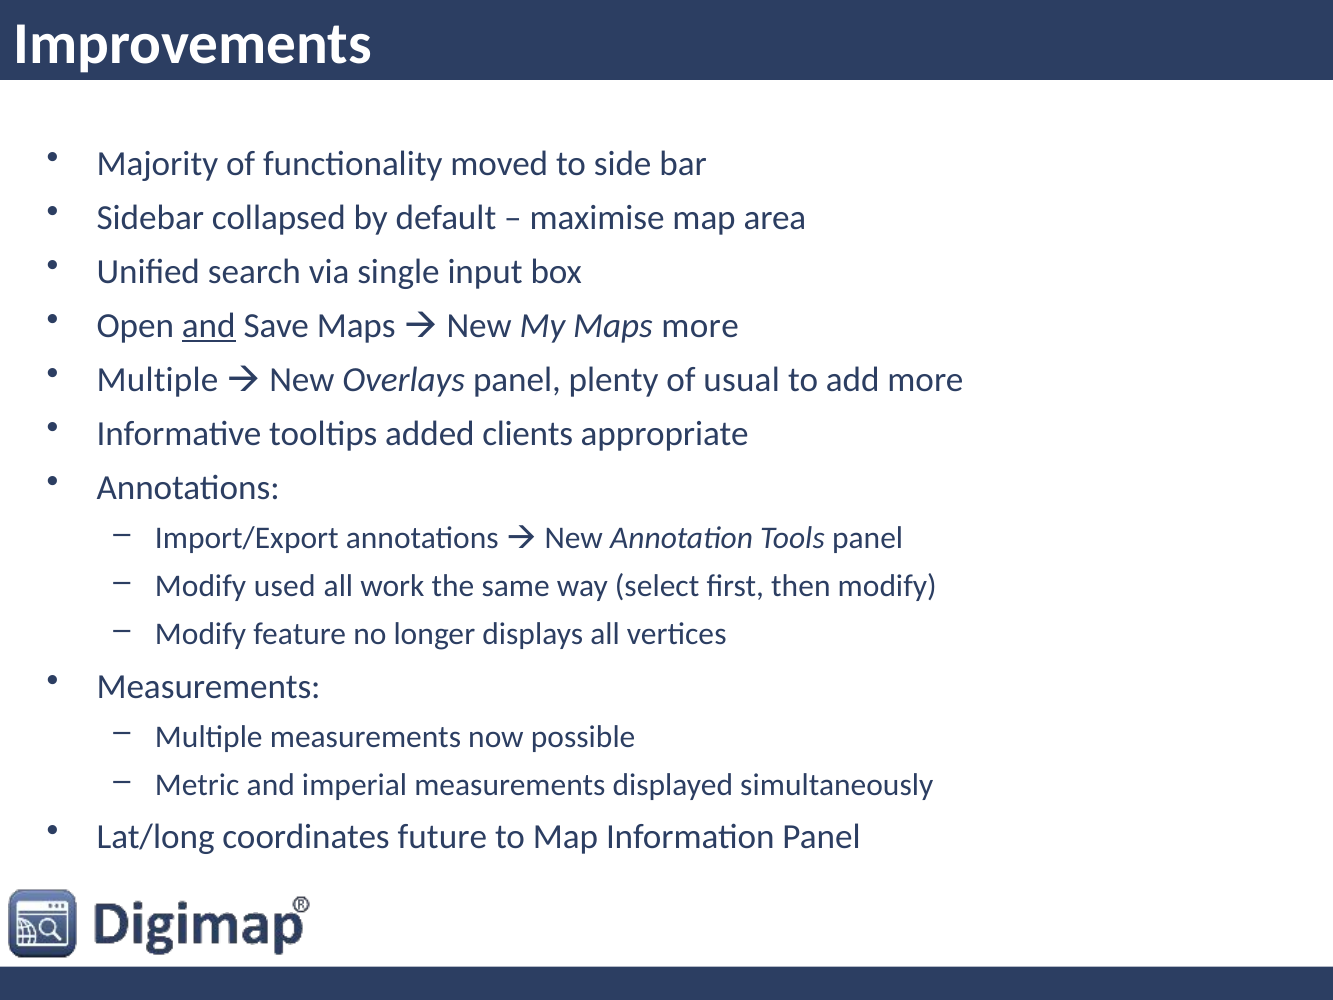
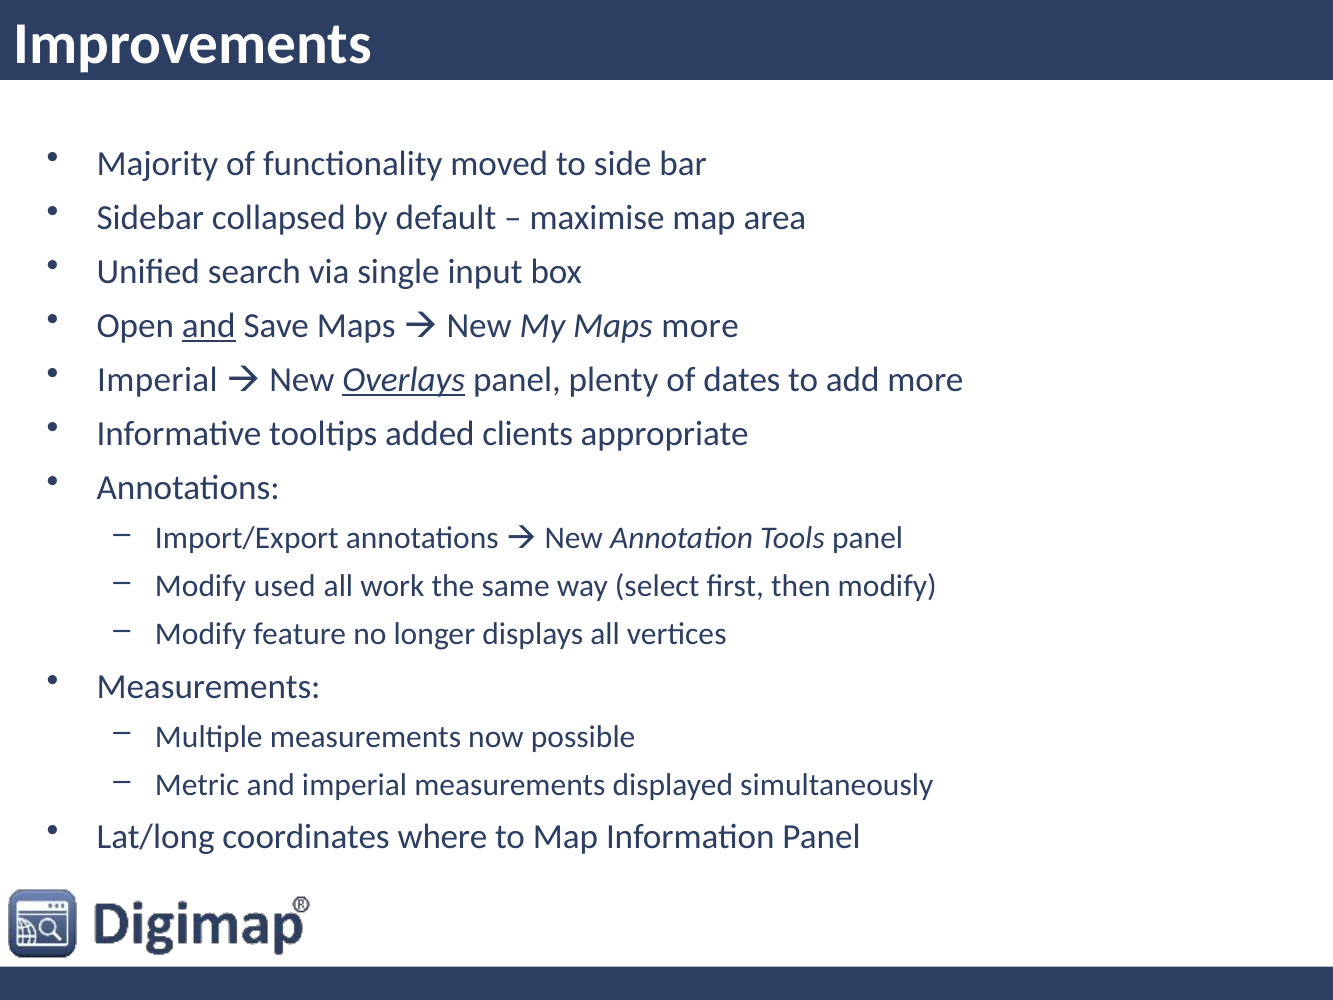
Multiple: Multiple -> Imperial (157, 380)
Overlays underline: none -> present (404, 380)
usual: usual -> dates (742, 380)
future: future -> where (443, 837)
